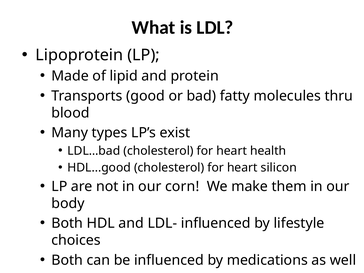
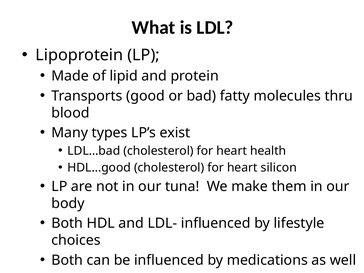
corn: corn -> tuna (182, 186)
